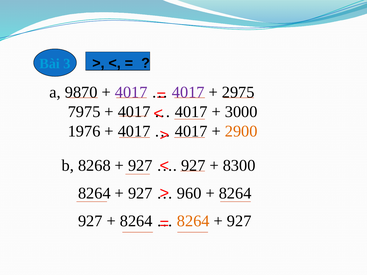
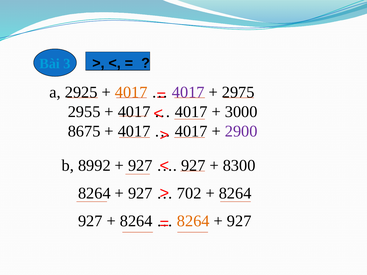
9870: 9870 -> 2925 (81, 92)
4017 colour: purple -> orange (131, 92)
7975: 7975 -> 2955 (84, 112)
1976: 1976 -> 8675 (84, 131)
2900 colour: orange -> purple (241, 131)
8268: 8268 -> 8992 (94, 166)
960: 960 -> 702 (189, 193)
